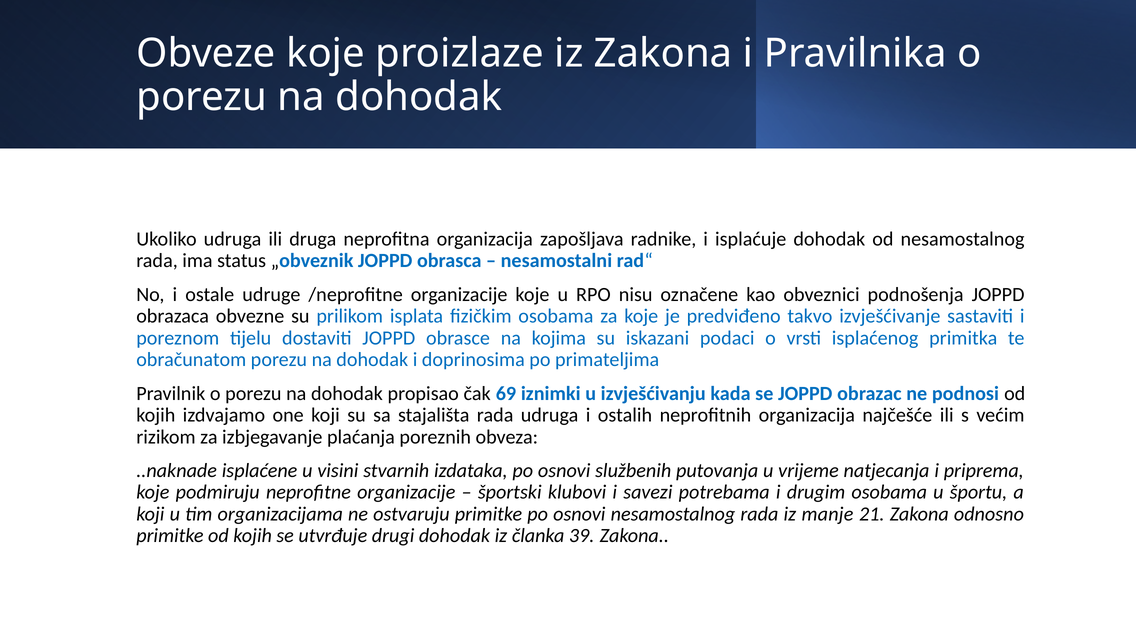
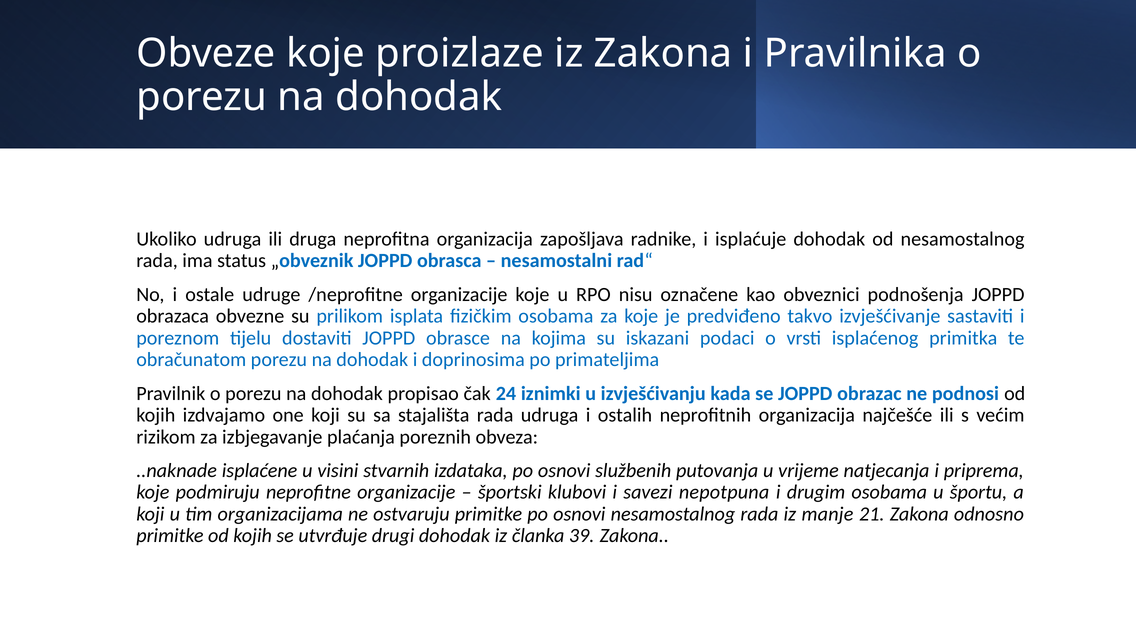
69: 69 -> 24 (506, 393)
potrebama: potrebama -> nepotpuna (724, 492)
